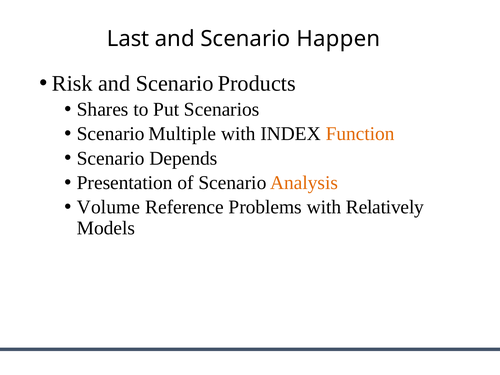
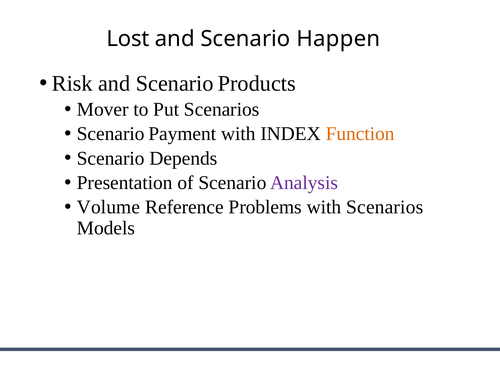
Last: Last -> Lost (128, 39)
Shares: Shares -> Mover (103, 109)
Multiple: Multiple -> Payment (182, 134)
Analysis colour: orange -> purple (304, 183)
with Relatively: Relatively -> Scenarios (385, 207)
